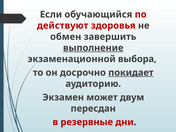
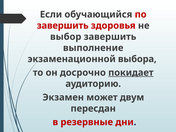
действуют: действуют -> завершить (63, 26)
обмен: обмен -> выбор (66, 37)
выполнение underline: present -> none (93, 48)
